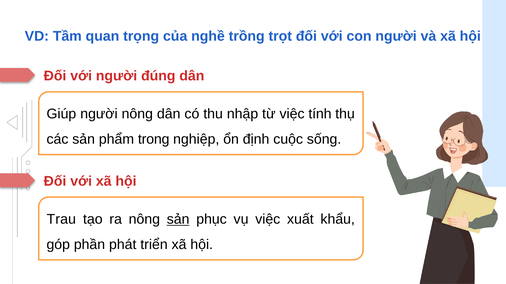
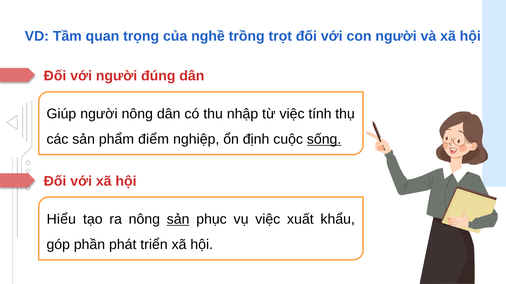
trong: trong -> điểm (154, 140)
sống underline: none -> present (324, 140)
Trau: Trau -> Hiểu (61, 220)
